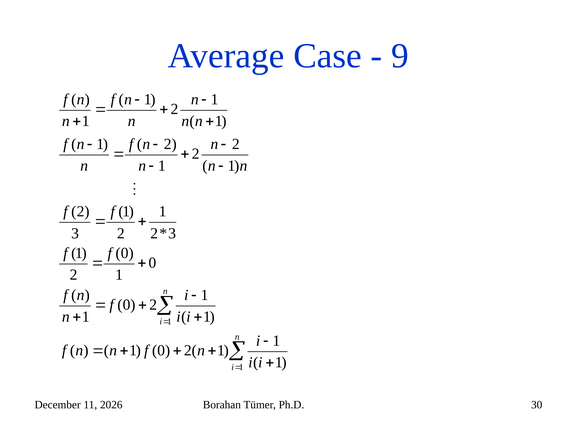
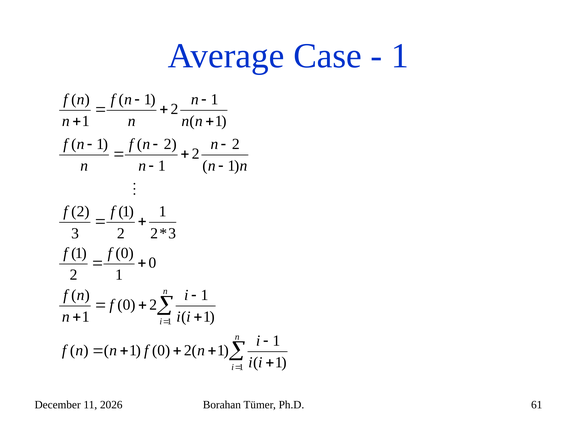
9: 9 -> 1 (400, 56)
30: 30 -> 61 (537, 404)
